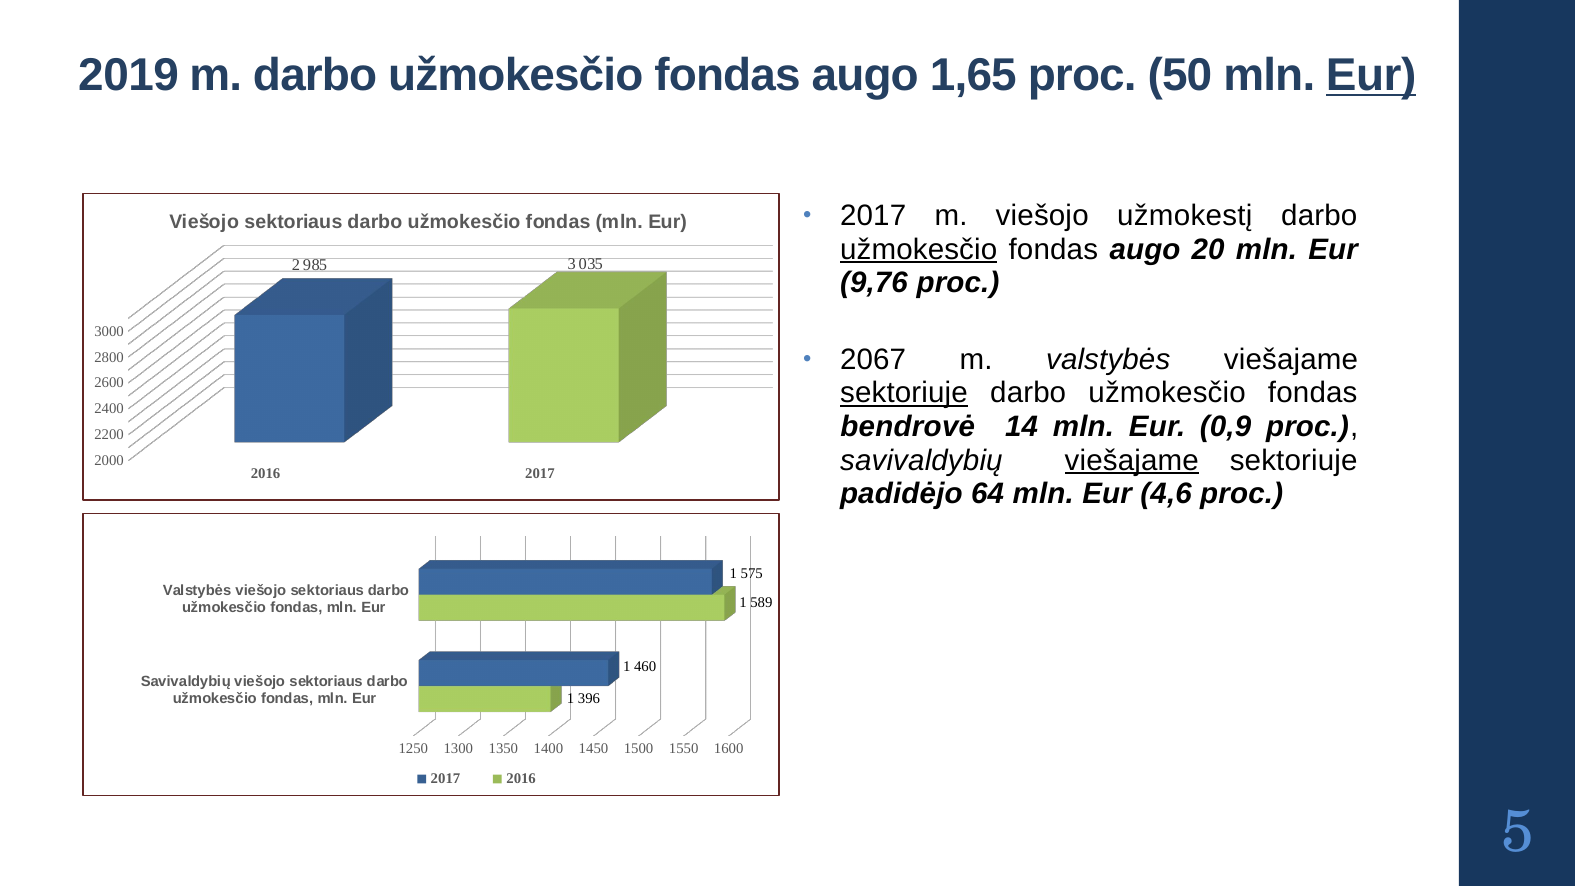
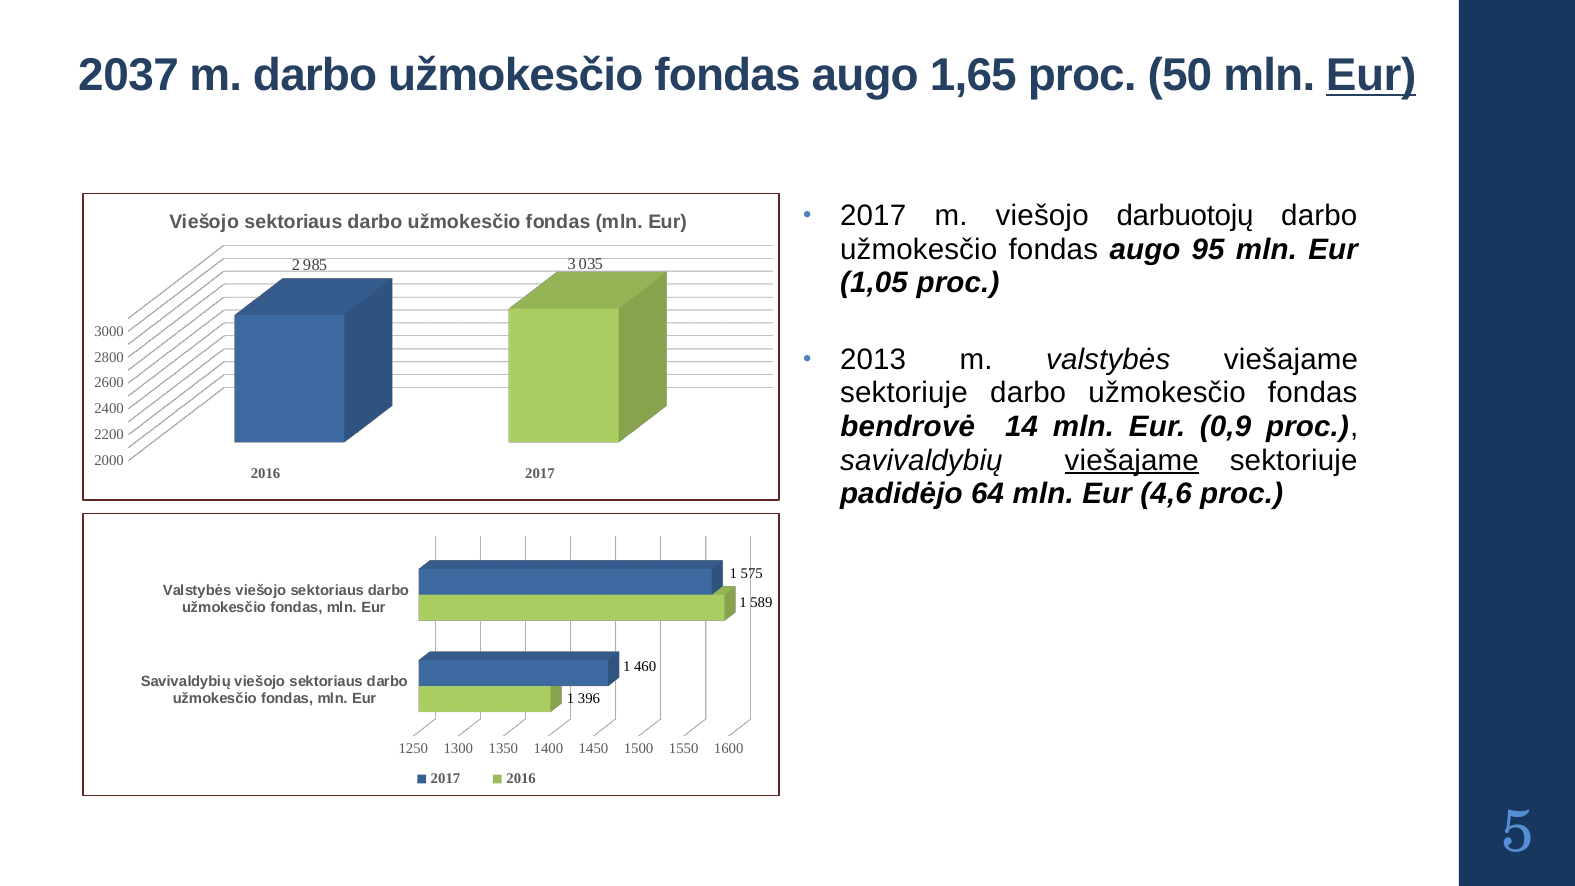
2019: 2019 -> 2037 (129, 75)
užmokestį: užmokestį -> darbuotojų (1185, 216)
užmokesčio underline: present -> none (919, 249)
20: 20 -> 95 (1208, 249)
9,76: 9,76 -> 1,05 (874, 283)
2067: 2067 -> 2013 (873, 359)
sektoriuje underline: present -> none (904, 393)
